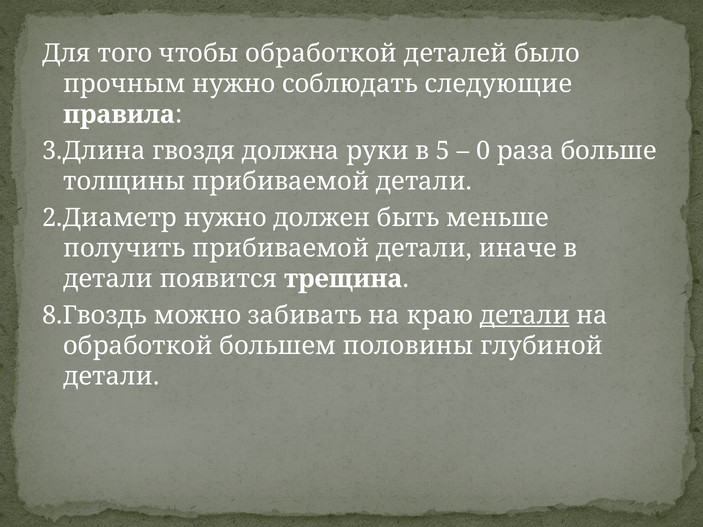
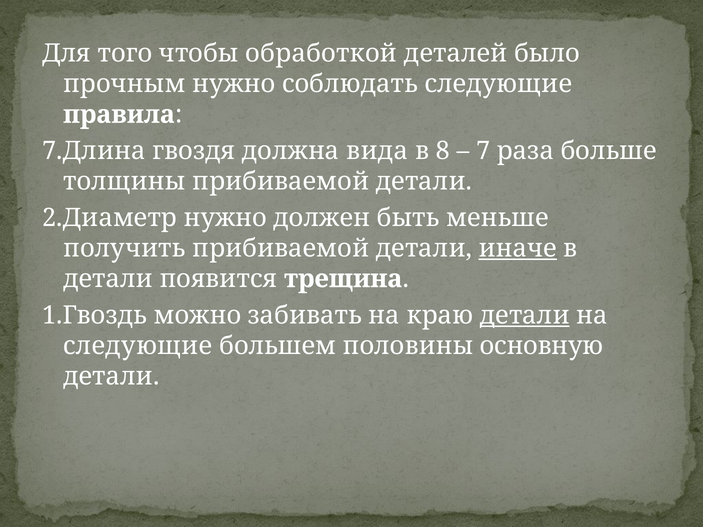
3.Длина: 3.Длина -> 7.Длина (94, 151)
руки: руки -> вида (377, 151)
5: 5 -> 8 (443, 151)
0: 0 -> 7 (483, 151)
иначе underline: none -> present (518, 248)
8.Гвоздь: 8.Гвоздь -> 1.Гвоздь (95, 315)
обработкой: обработкой -> следующие (138, 346)
глубиной: глубиной -> основную (542, 346)
